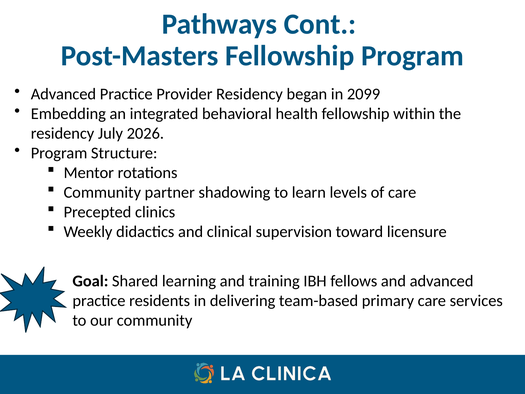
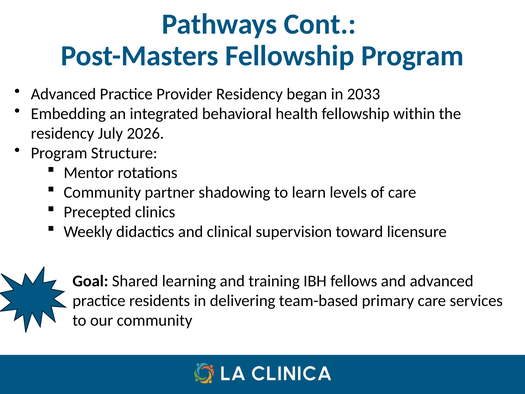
2099: 2099 -> 2033 (364, 94)
